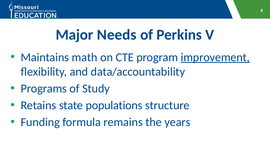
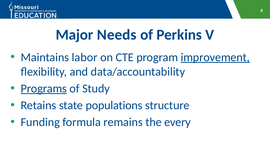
math: math -> labor (85, 57)
Programs underline: none -> present (44, 88)
years: years -> every (177, 122)
